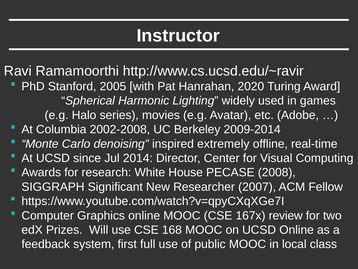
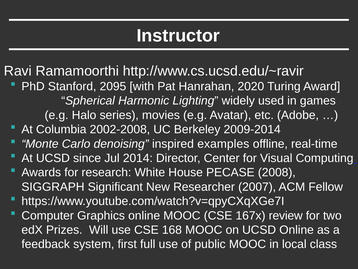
2005: 2005 -> 2095 (113, 86)
extremely: extremely -> examples (223, 144)
